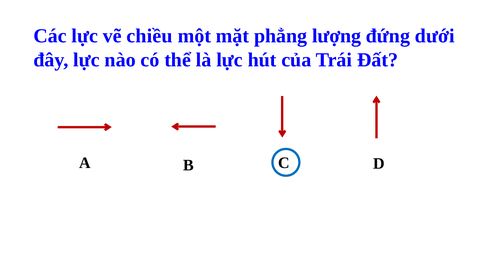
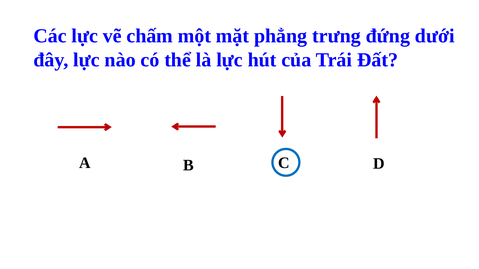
chiều: chiều -> chấm (150, 36)
lượng: lượng -> trưng (337, 36)
